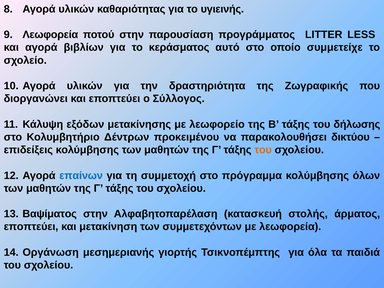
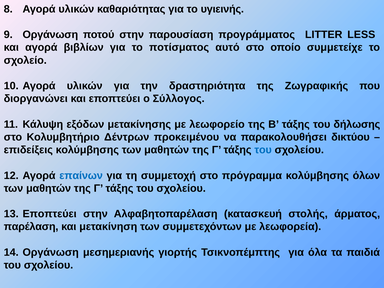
Λεωφορεία: Λεωφορεία -> Οργάνωση (50, 35)
κεράσματος: κεράσματος -> ποτίσματος (179, 47)
του colour: orange -> blue (263, 150)
Βαψίματος: Βαψίματος -> Εποπτεύει (50, 214)
εποπτεύει: εποπτεύει -> παρέλαση (31, 227)
